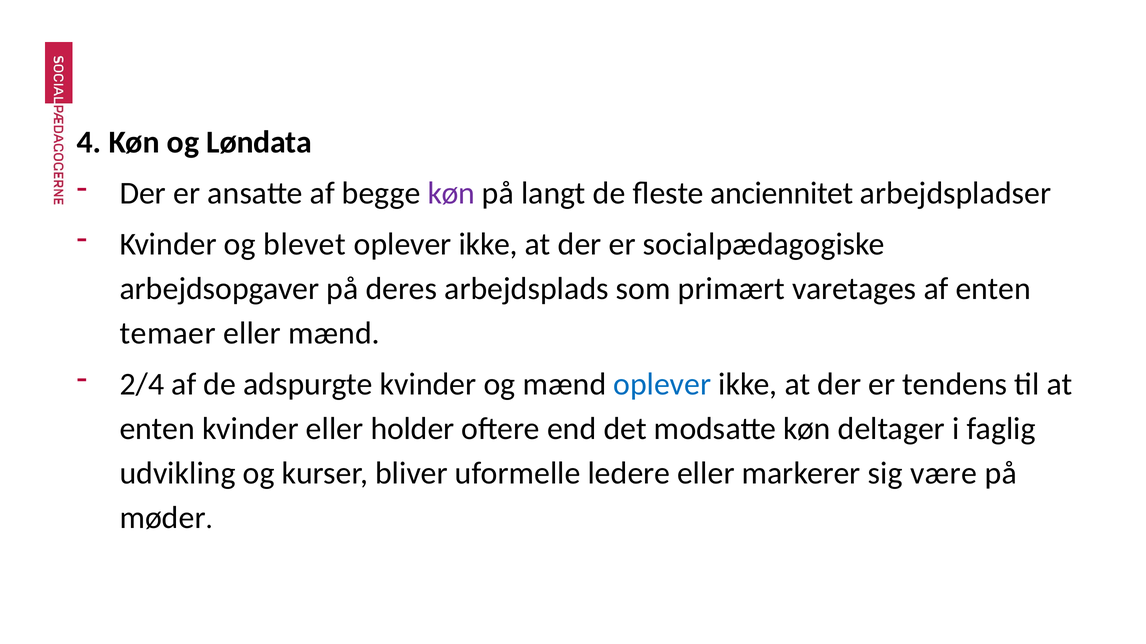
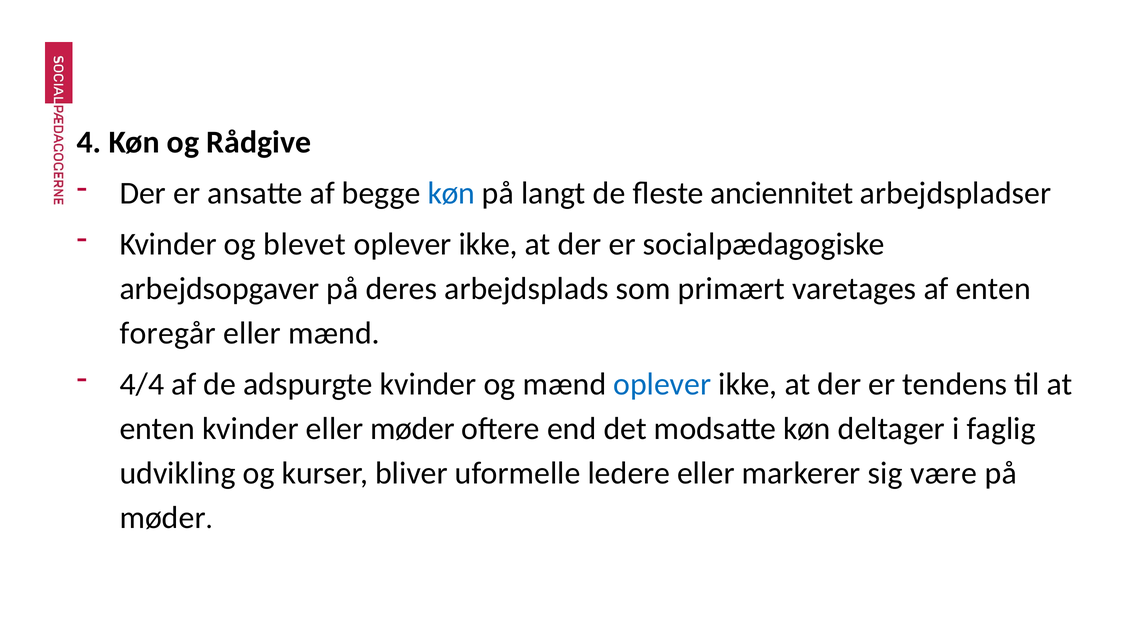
Løndata: Løndata -> Rådgive (259, 142)
køn colour: purple -> blue (451, 193)
temaer: temaer -> foregår (168, 333)
2/4: 2/4 -> 4/4 (142, 384)
eller holder: holder -> møder (413, 429)
